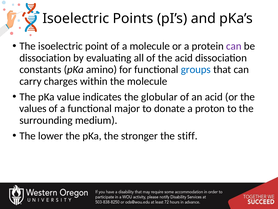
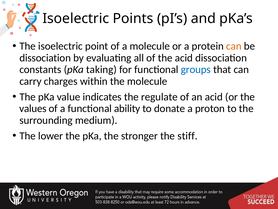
can colour: purple -> orange (234, 46)
amino: amino -> taking (101, 69)
globular: globular -> regulate (159, 97)
major: major -> ability (127, 108)
